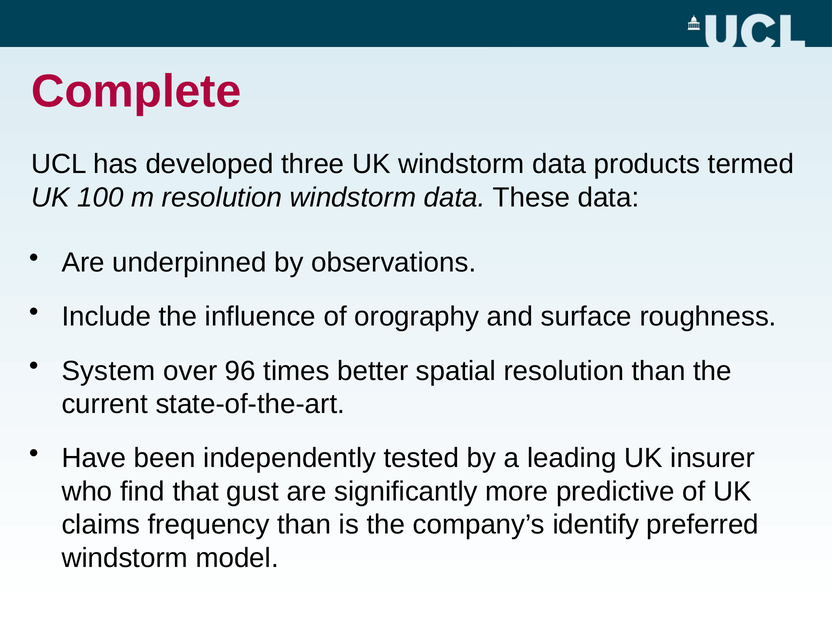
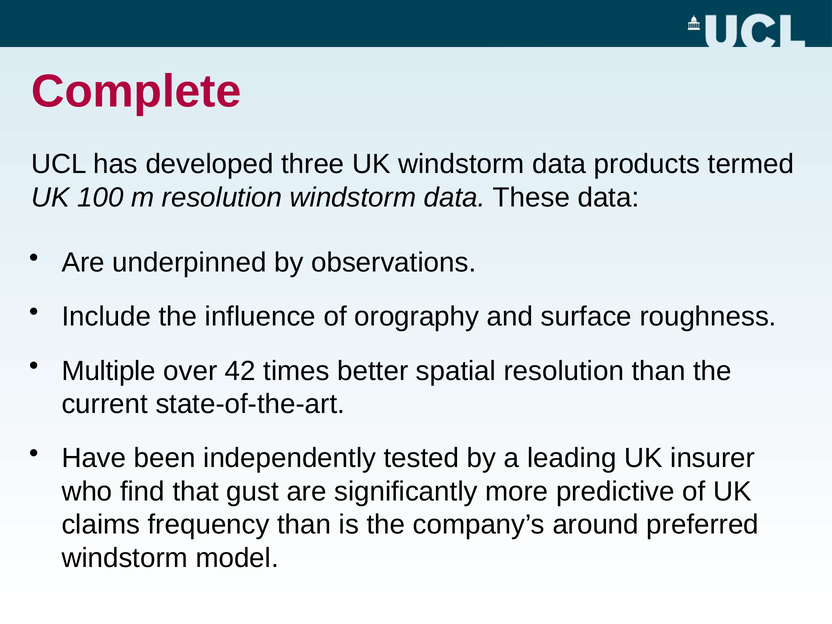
System: System -> Multiple (109, 371)
96: 96 -> 42 (240, 371)
identify: identify -> around (596, 525)
